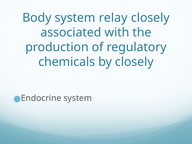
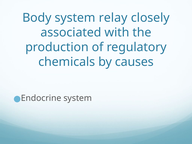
by closely: closely -> causes (134, 62)
